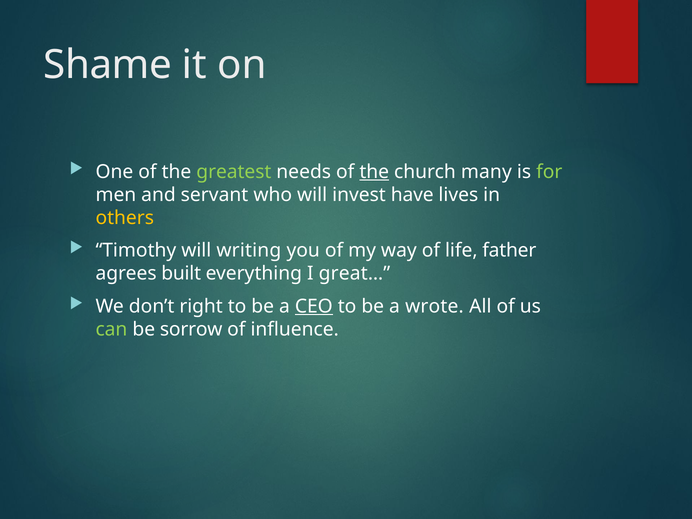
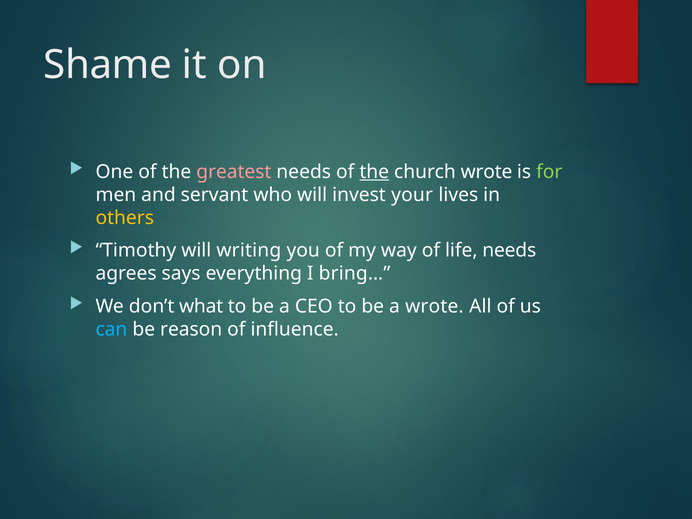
greatest colour: light green -> pink (234, 172)
church many: many -> wrote (487, 172)
have: have -> your (412, 195)
life father: father -> needs (509, 251)
built: built -> says (181, 274)
great…: great… -> bring… (354, 274)
right: right -> what (201, 306)
CEO underline: present -> none (314, 306)
can colour: light green -> light blue (111, 329)
sorrow: sorrow -> reason (191, 329)
